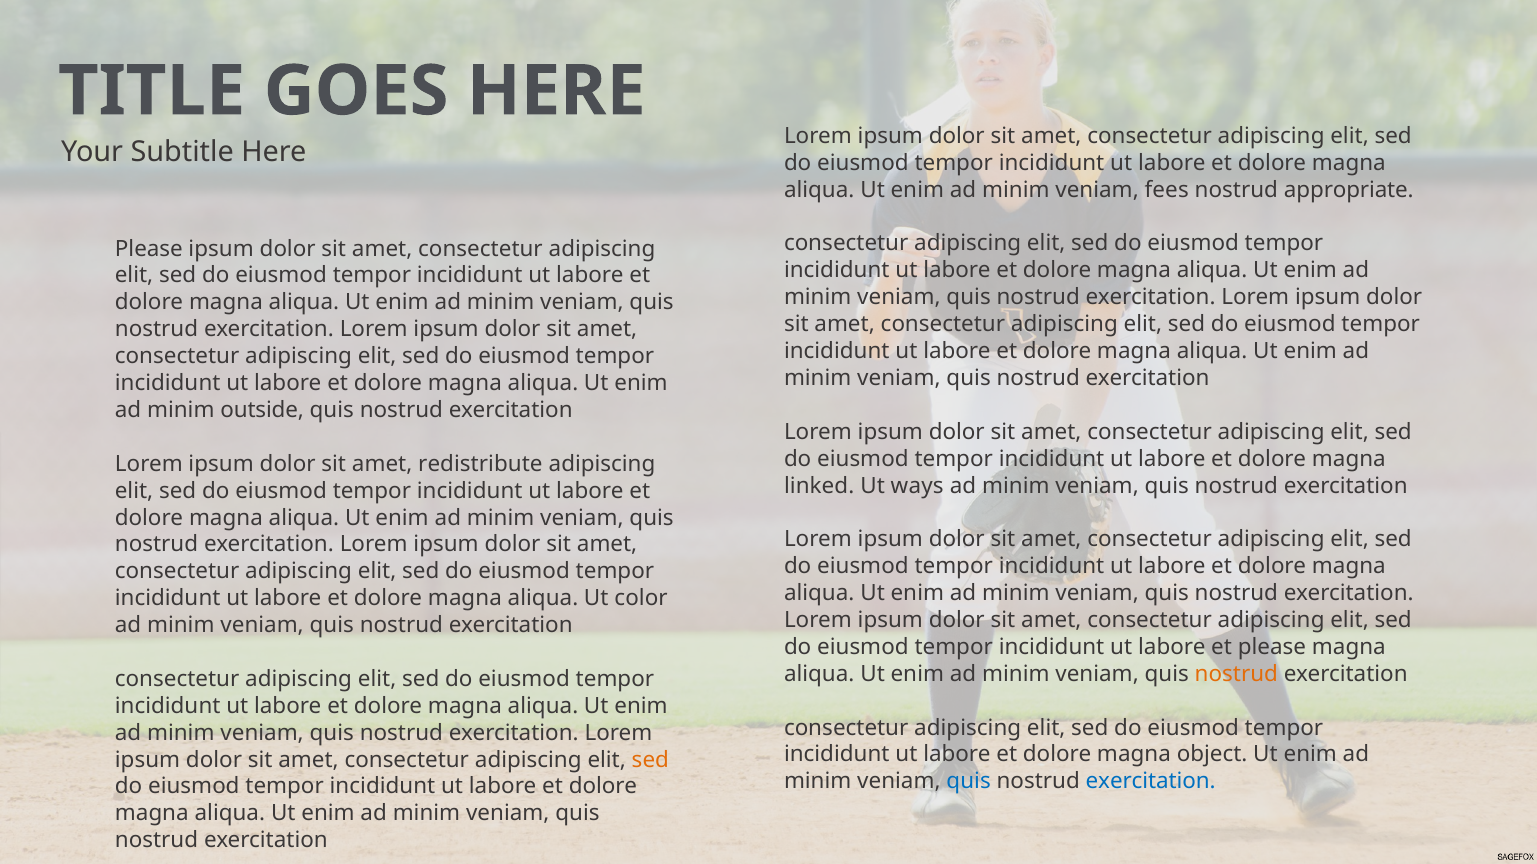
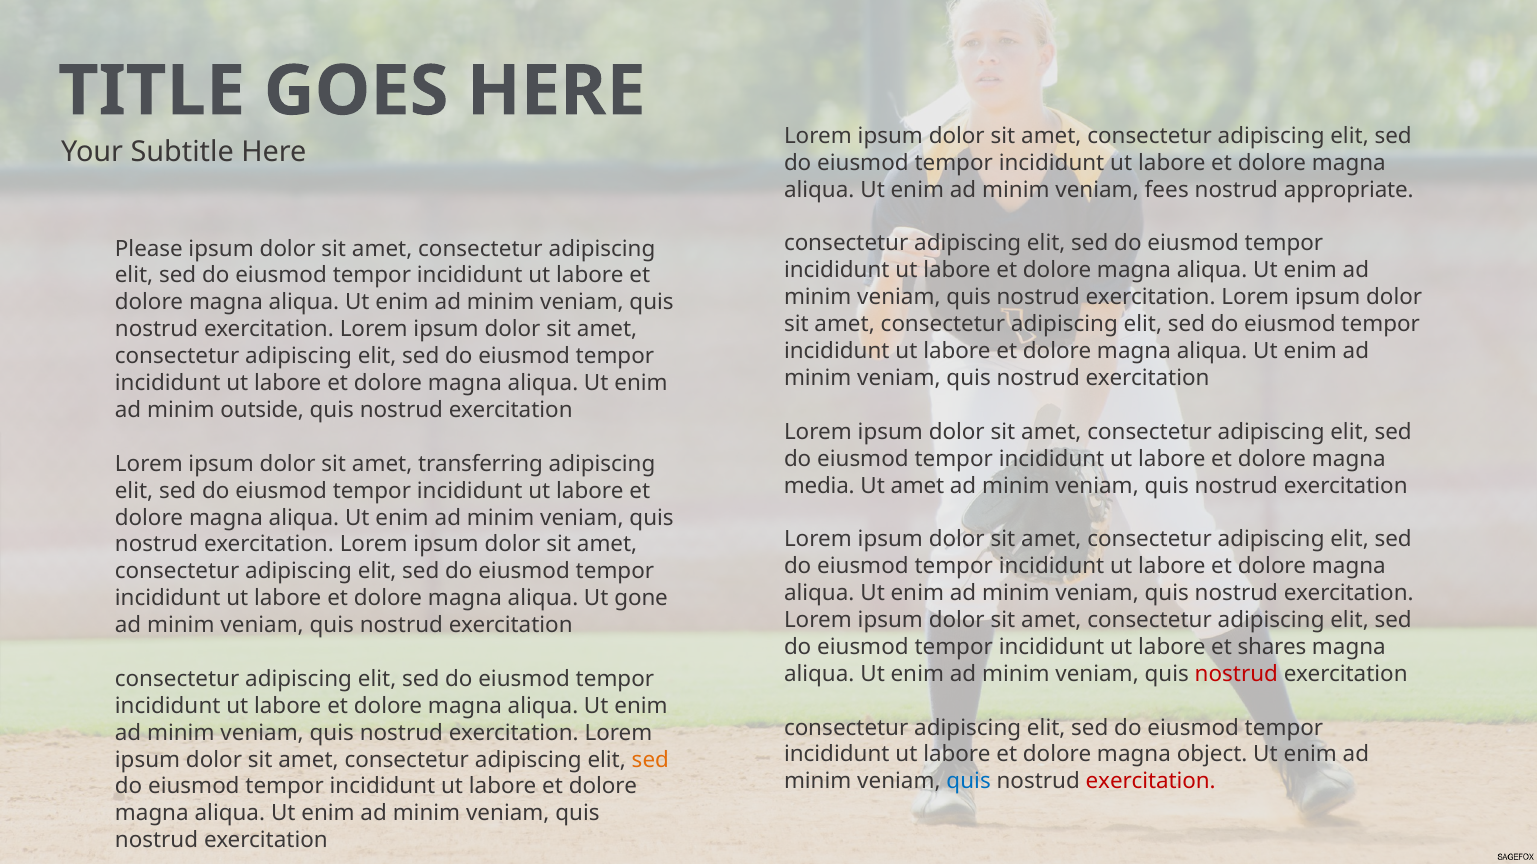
redistribute: redistribute -> transferring (481, 464)
linked: linked -> media (819, 486)
Ut ways: ways -> amet (917, 486)
color: color -> gone (641, 599)
et please: please -> shares (1272, 647)
nostrud colour: orange -> red (1236, 674)
exercitation colour: blue -> red (1151, 782)
